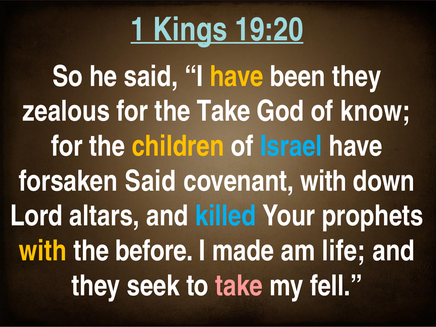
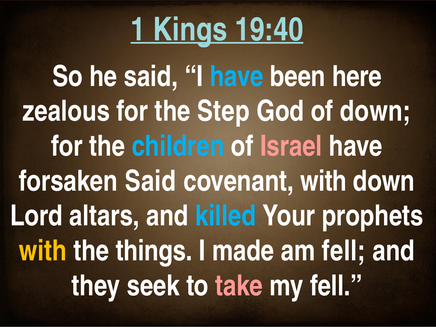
19:20: 19:20 -> 19:40 (269, 30)
have colour: yellow -> light blue (237, 77)
been they: they -> here (357, 77)
the Take: Take -> Step (223, 111)
of know: know -> down (375, 111)
children colour: yellow -> light blue (178, 146)
Israel colour: light blue -> pink (291, 146)
before: before -> things (154, 251)
am life: life -> fell (344, 251)
